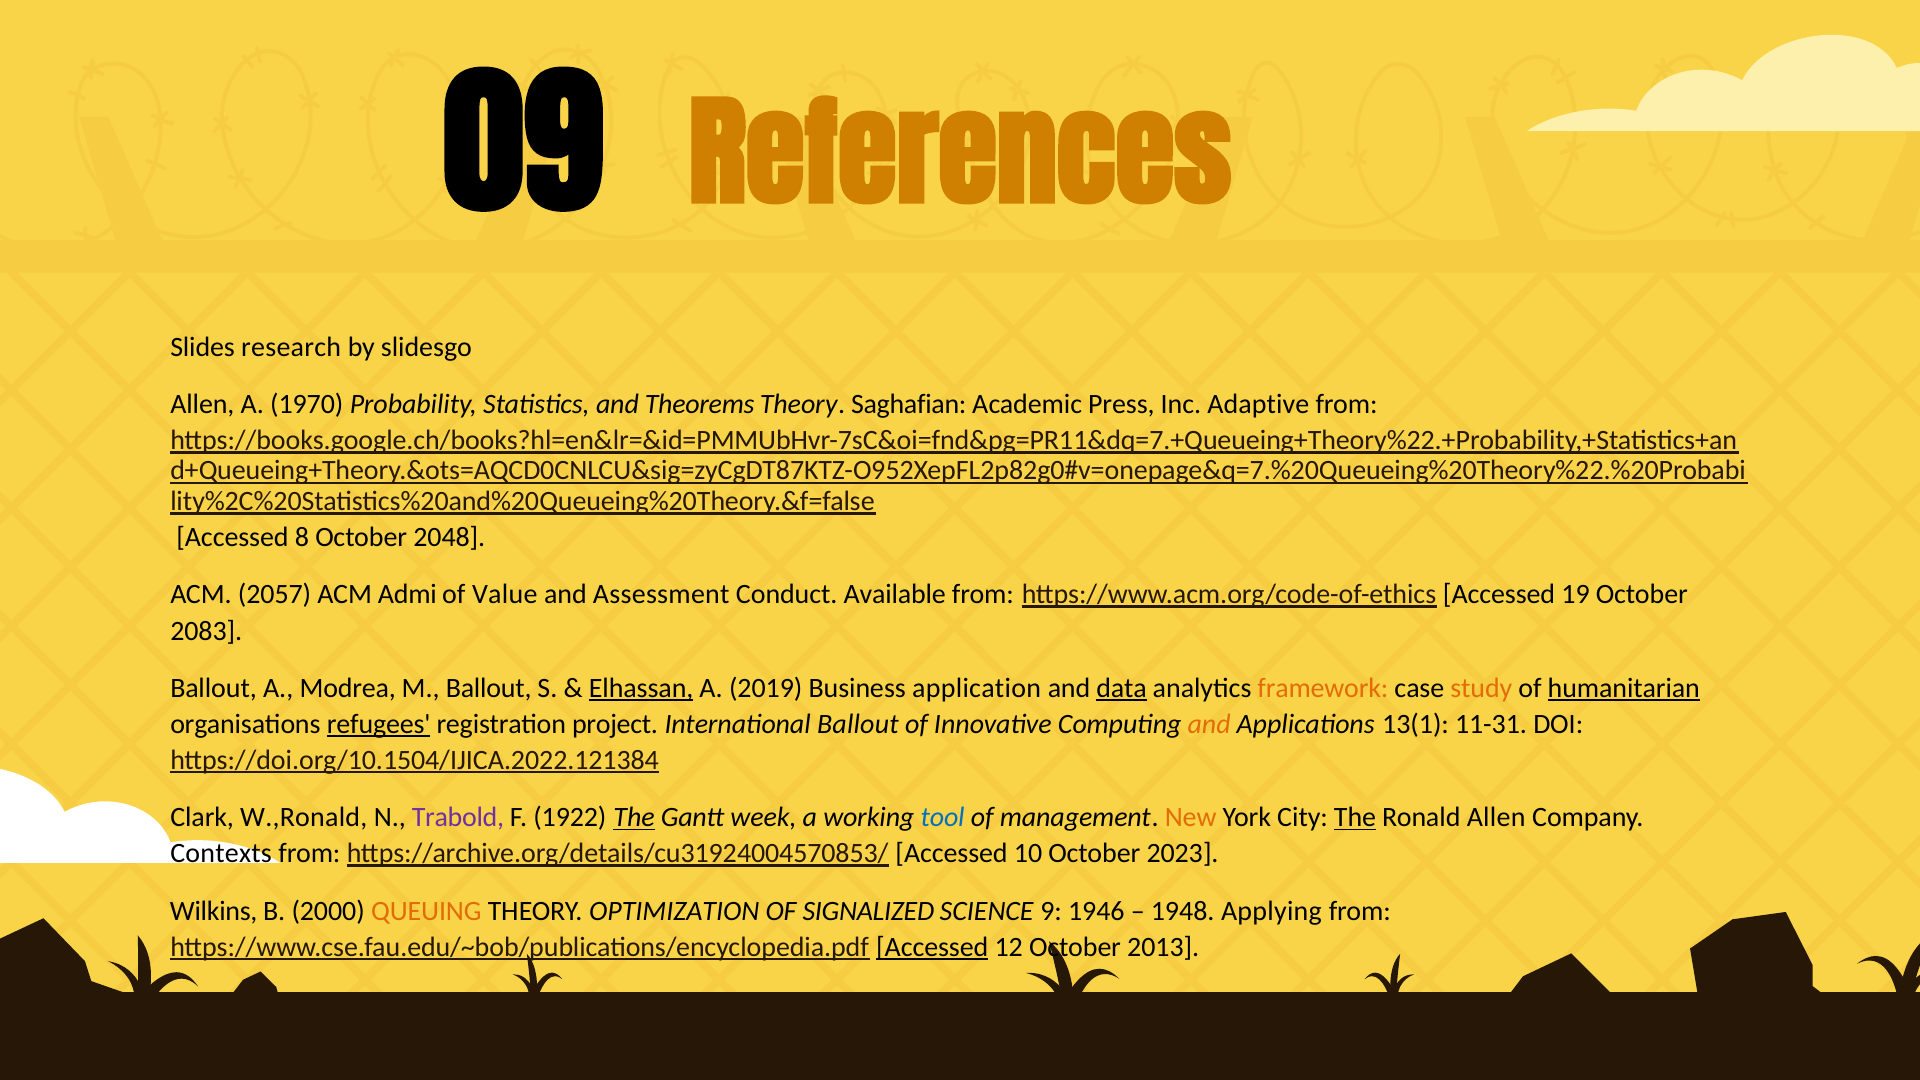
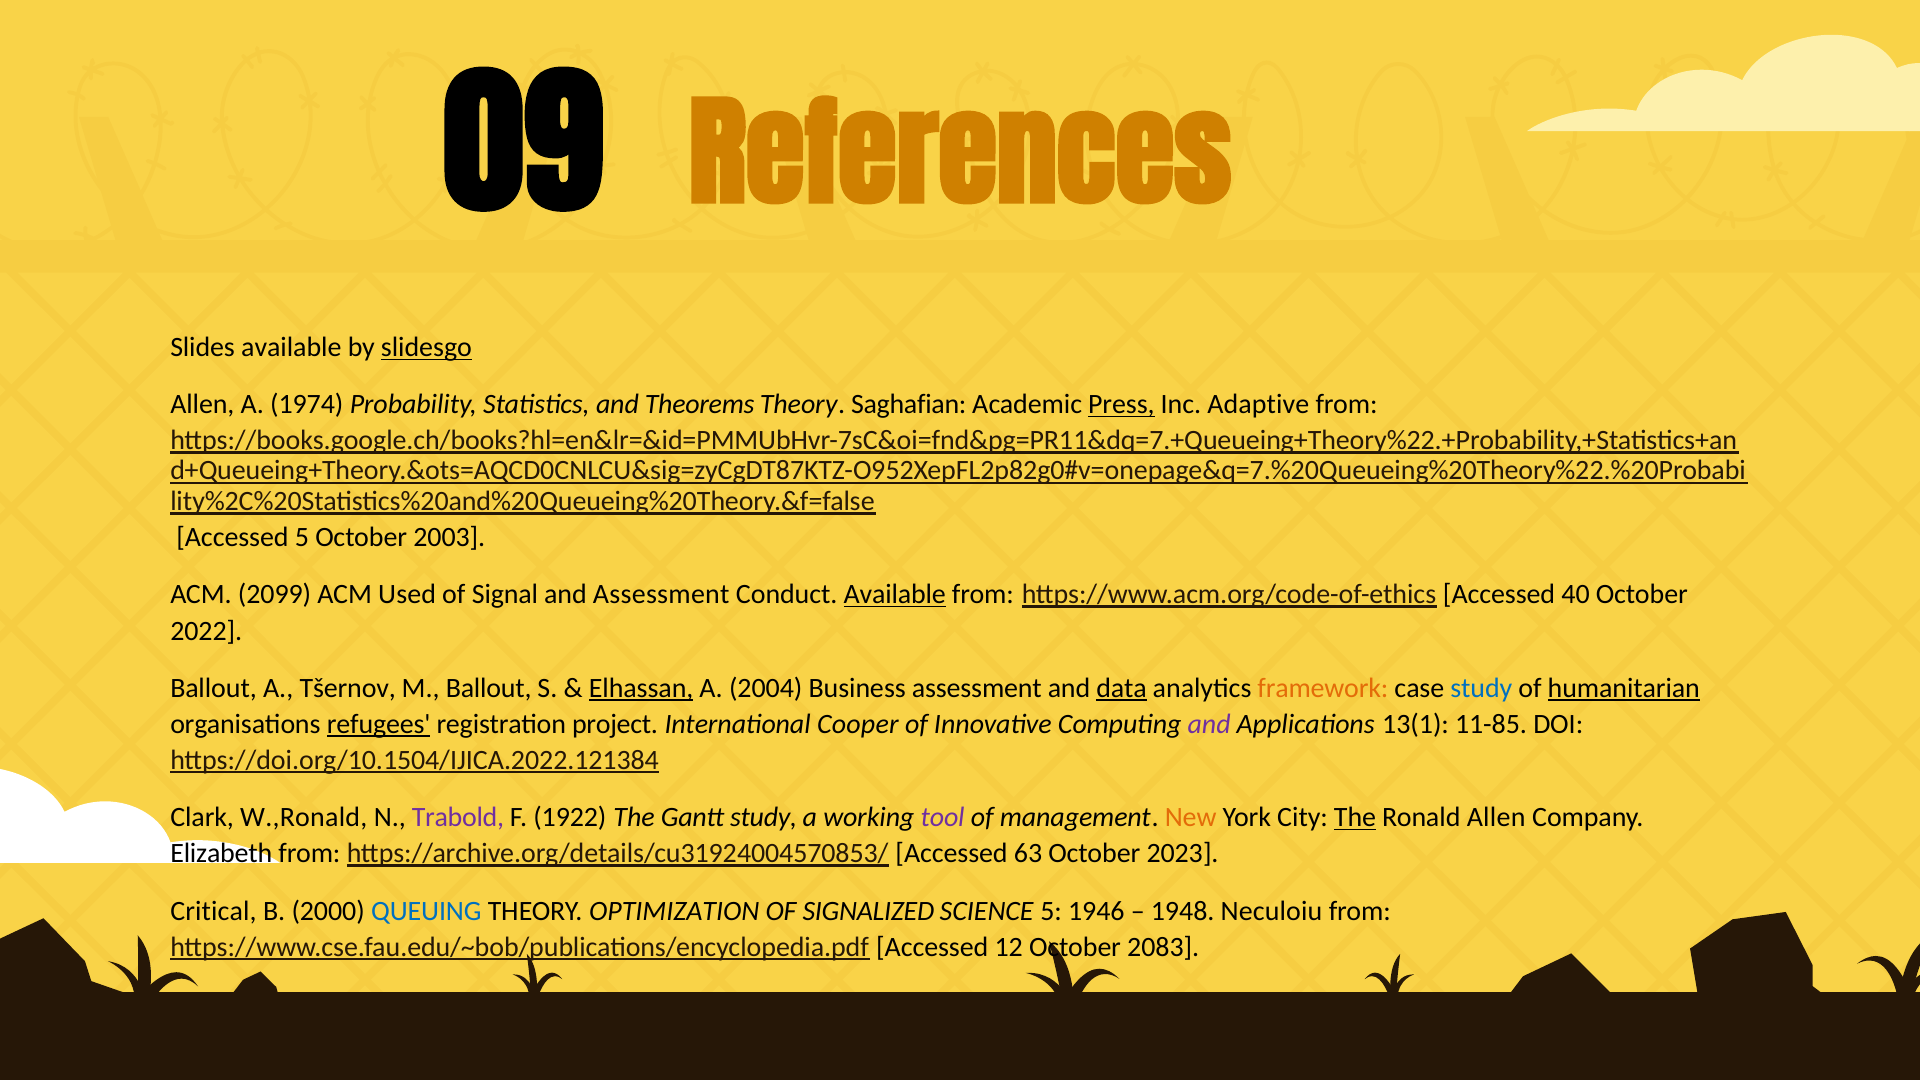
Slides research: research -> available (291, 347)
slidesgo underline: none -> present (426, 347)
1970: 1970 -> 1974 (307, 405)
Press underline: none -> present (1121, 405)
Accessed 8: 8 -> 5 (302, 537)
2048: 2048 -> 2003 (449, 537)
2057: 2057 -> 2099 (275, 595)
Admi: Admi -> Used (407, 595)
Value: Value -> Signal (505, 595)
Available underline: none -> present (895, 595)
19: 19 -> 40 (1576, 595)
2083: 2083 -> 2022 (206, 631)
Modrea: Modrea -> Tšernov (348, 688)
2019: 2019 -> 2004 (766, 688)
Business application: application -> assessment (977, 688)
study colour: orange -> blue (1481, 688)
International Ballout: Ballout -> Cooper (858, 724)
and colour: orange -> purple (1209, 724)
11-31: 11-31 -> 11-85 (1491, 724)
The underline: present -> none (634, 818)
Gantt week: week -> study (764, 818)
tool colour: blue -> purple (943, 818)
Contexts: Contexts -> Elizabeth (221, 853)
10: 10 -> 63 (1028, 853)
Wilkins: Wilkins -> Critical (213, 911)
QUEUING colour: orange -> blue (426, 911)
SCIENCE 9: 9 -> 5 (1051, 911)
Applying: Applying -> Neculoiu (1271, 911)
Accessed underline: present -> none (932, 947)
2013: 2013 -> 2083 (1163, 947)
